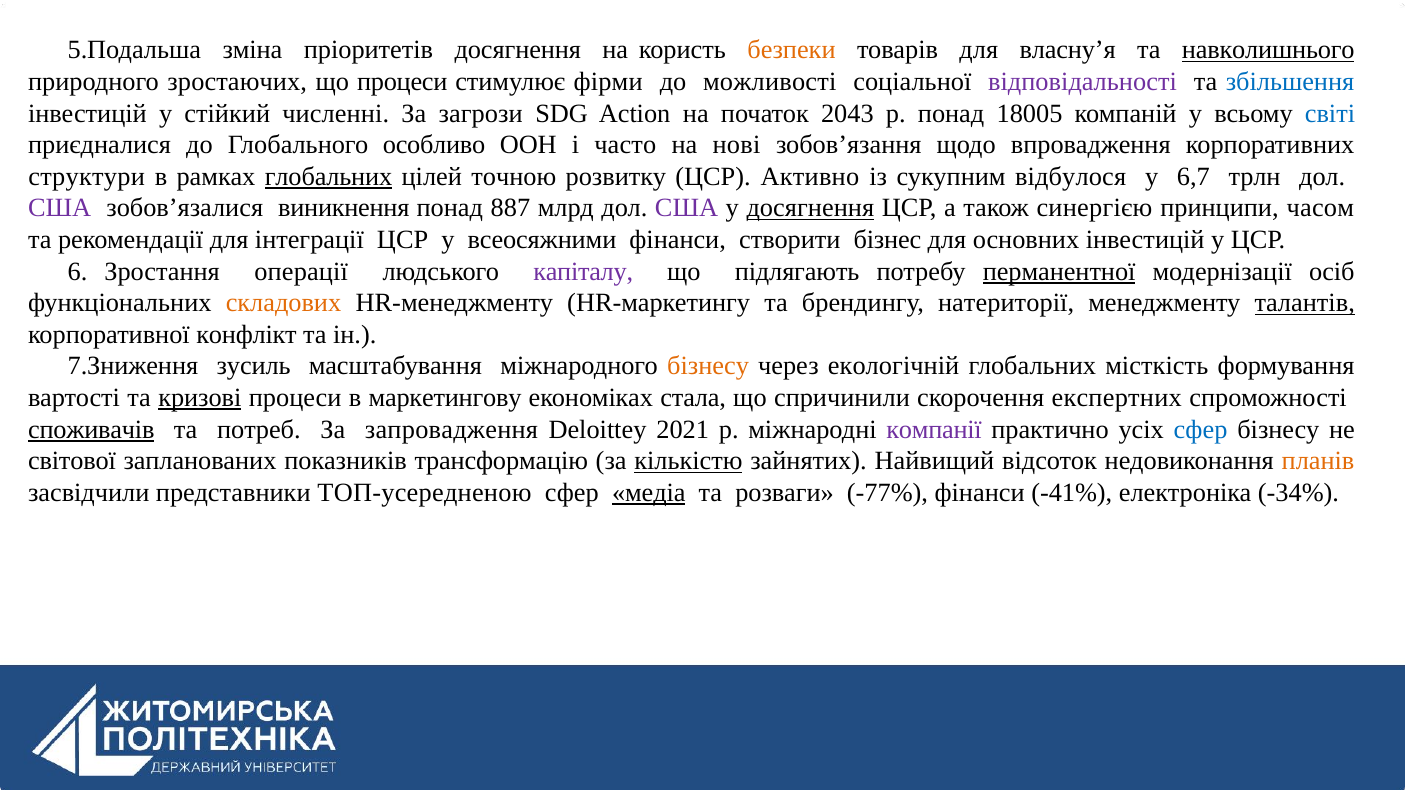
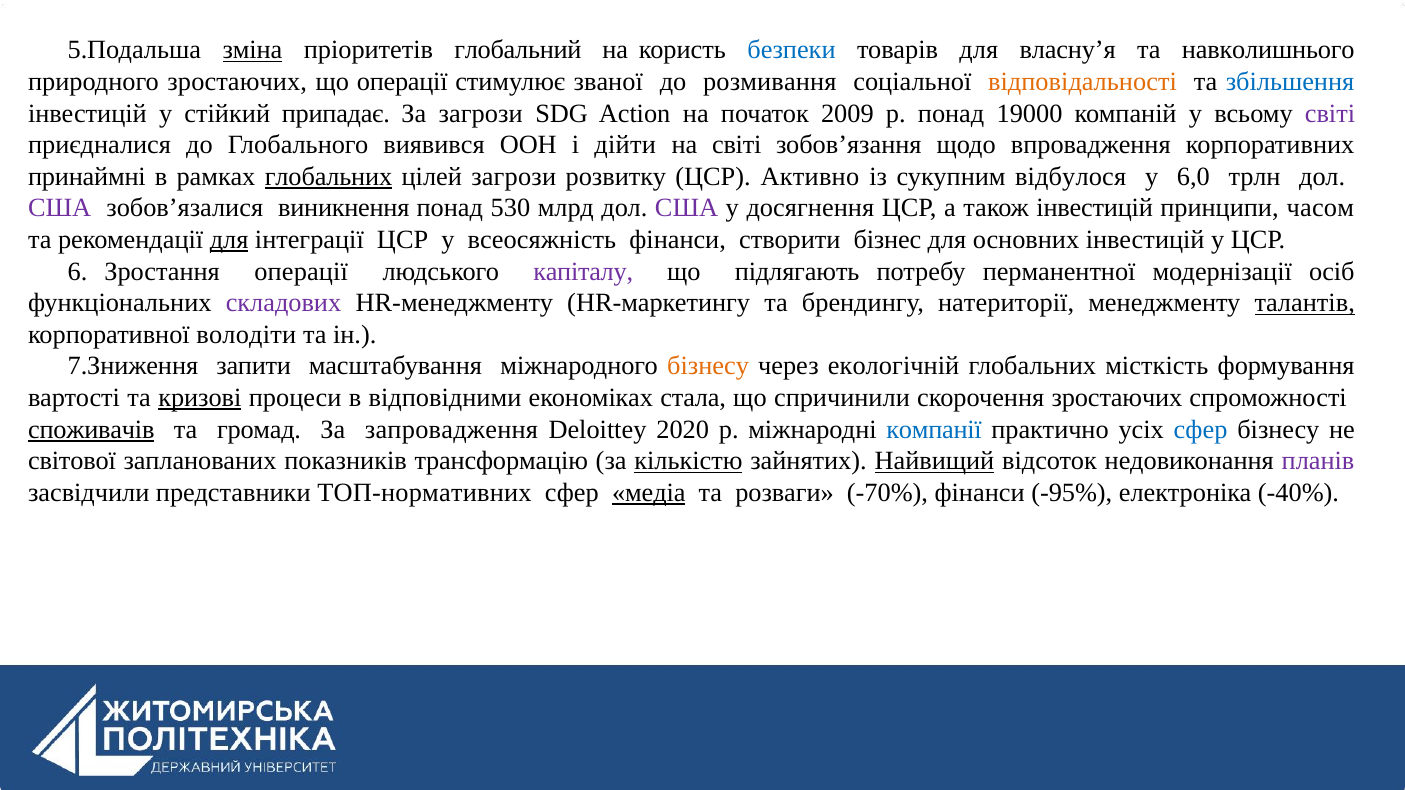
зміна underline: none -> present (252, 50)
пріоритетів досягнення: досягнення -> глобальний (518, 50)
безпеки colour: orange -> blue (792, 50)
навколишнього underline: present -> none (1268, 50)
що процеси: процеси -> операції (402, 82)
фірми: фірми -> званої (608, 82)
можливості: можливості -> розмивання (770, 82)
відповідальності colour: purple -> orange (1083, 82)
численні: численні -> припадає (336, 113)
2043: 2043 -> 2009 (847, 113)
18005: 18005 -> 19000 (1030, 113)
світі colour: blue -> purple (1330, 113)
особливо: особливо -> виявився (434, 145)
часто: часто -> дійти (625, 145)
на нові: нові -> світі (737, 145)
структури: структури -> принаймні (87, 177)
цілей точною: точною -> загрози (514, 177)
6,7: 6,7 -> 6,0 (1193, 177)
887: 887 -> 530 (510, 208)
досягнення underline: present -> none (810, 208)
також синергією: синергією -> інвестицій (1095, 208)
для underline: none -> present (229, 240)
всеосяжними: всеосяжними -> всеосяжність (542, 240)
перманентної underline: present -> none (1059, 272)
складових colour: orange -> purple (284, 303)
конфлікт: конфлікт -> володіти (246, 335)
зусиль: зусиль -> запити (254, 366)
маркетингову: маркетингову -> відповідними (445, 398)
скорочення експертних: експертних -> зростаючих (1117, 398)
потреб: потреб -> громад (259, 430)
2021: 2021 -> 2020 (683, 430)
компанії colour: purple -> blue (934, 430)
Найвищий underline: none -> present (934, 461)
планів colour: orange -> purple (1318, 461)
ТОП-усередненою: ТОП-усередненою -> ТОП-нормативних (424, 493)
-77%: -77% -> -70% (887, 493)
-41%: -41% -> -95% (1072, 493)
-34%: -34% -> -40% (1299, 493)
